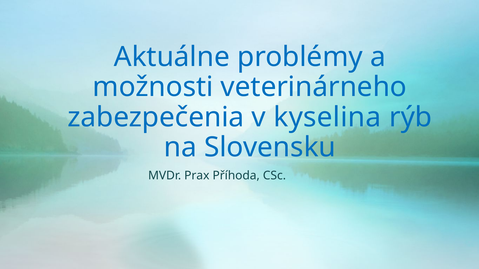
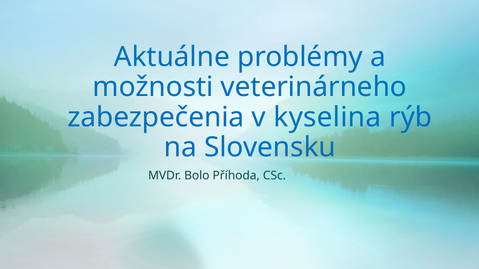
Prax: Prax -> Bolo (197, 176)
